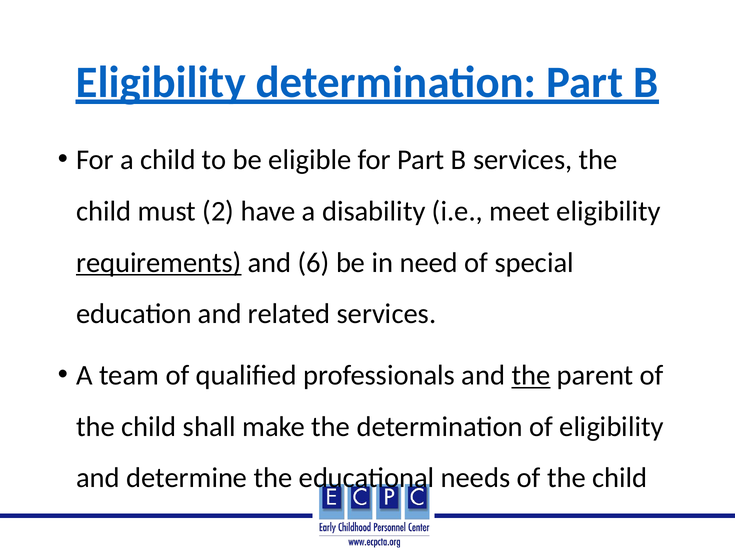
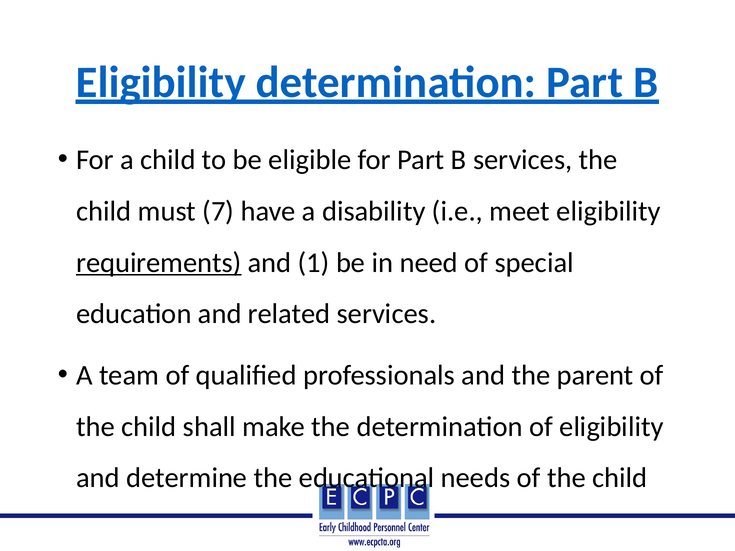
2: 2 -> 7 (218, 211)
6: 6 -> 1 (314, 263)
the underline: present -> none (531, 376)
